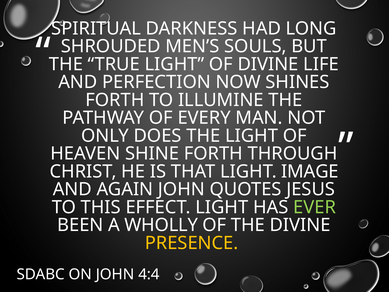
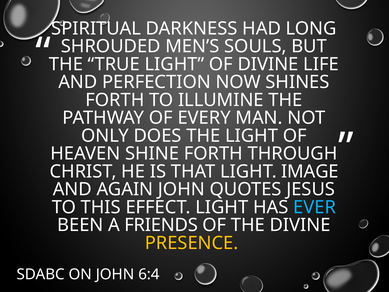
EVER colour: light green -> light blue (315, 207)
WHOLLY: WHOLLY -> FRIENDS (161, 225)
4:4: 4:4 -> 6:4 (149, 274)
